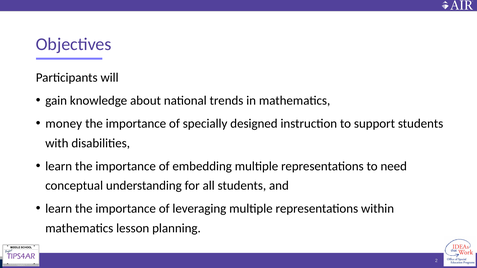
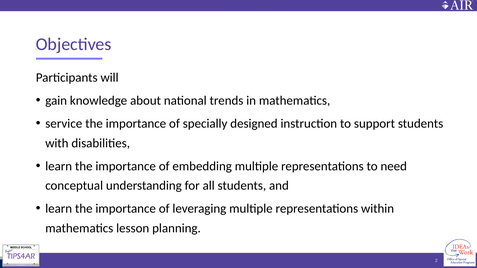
money: money -> service (64, 124)
